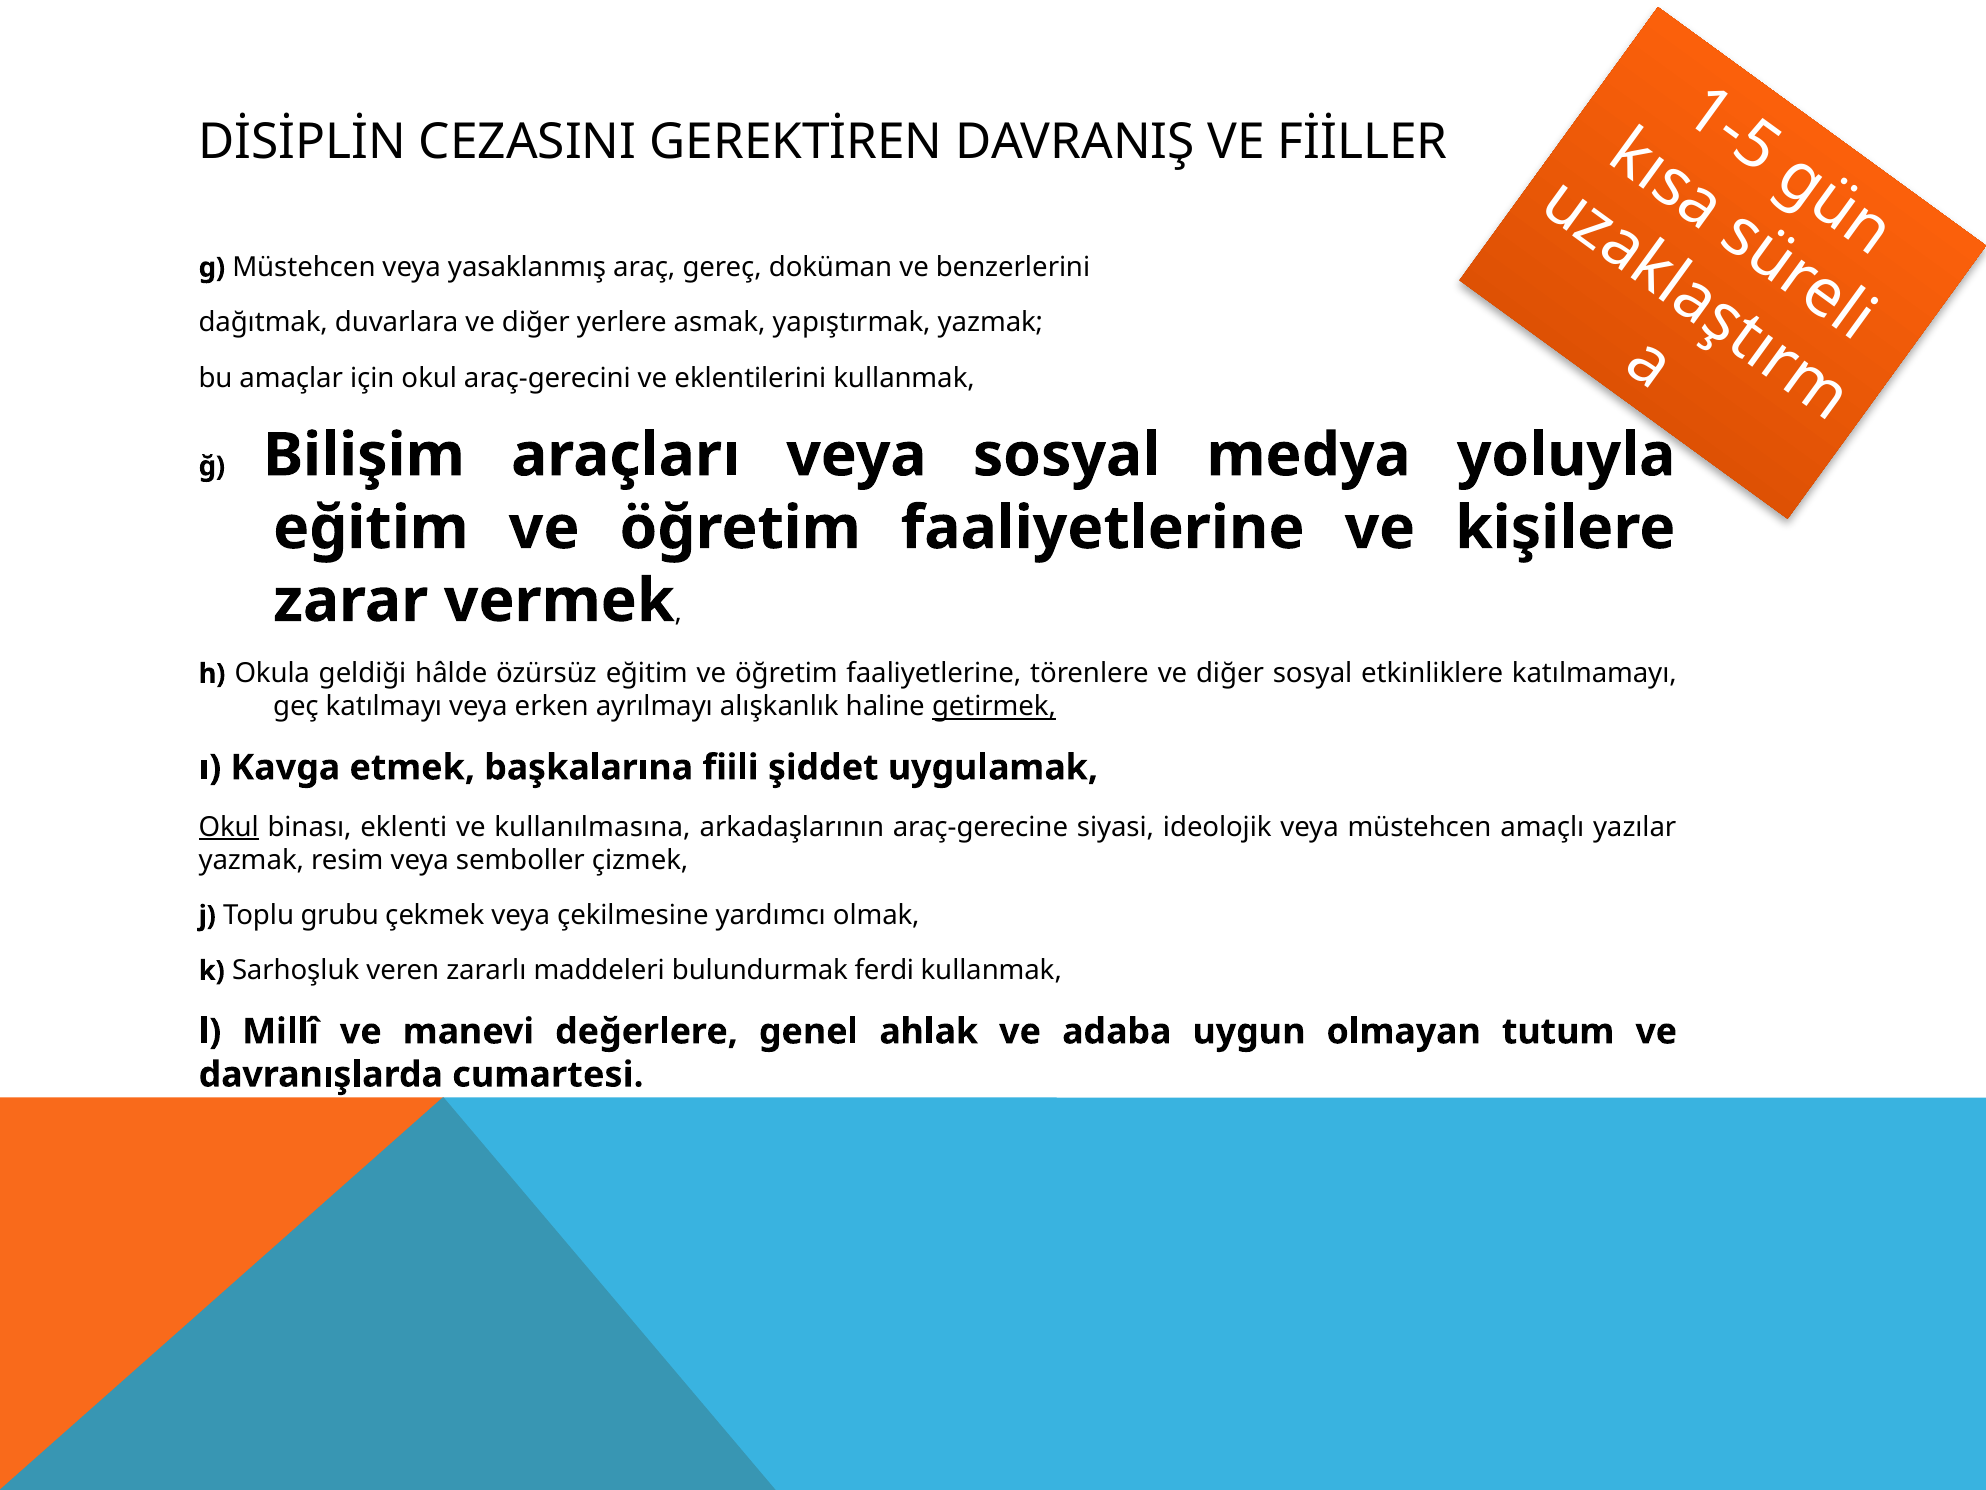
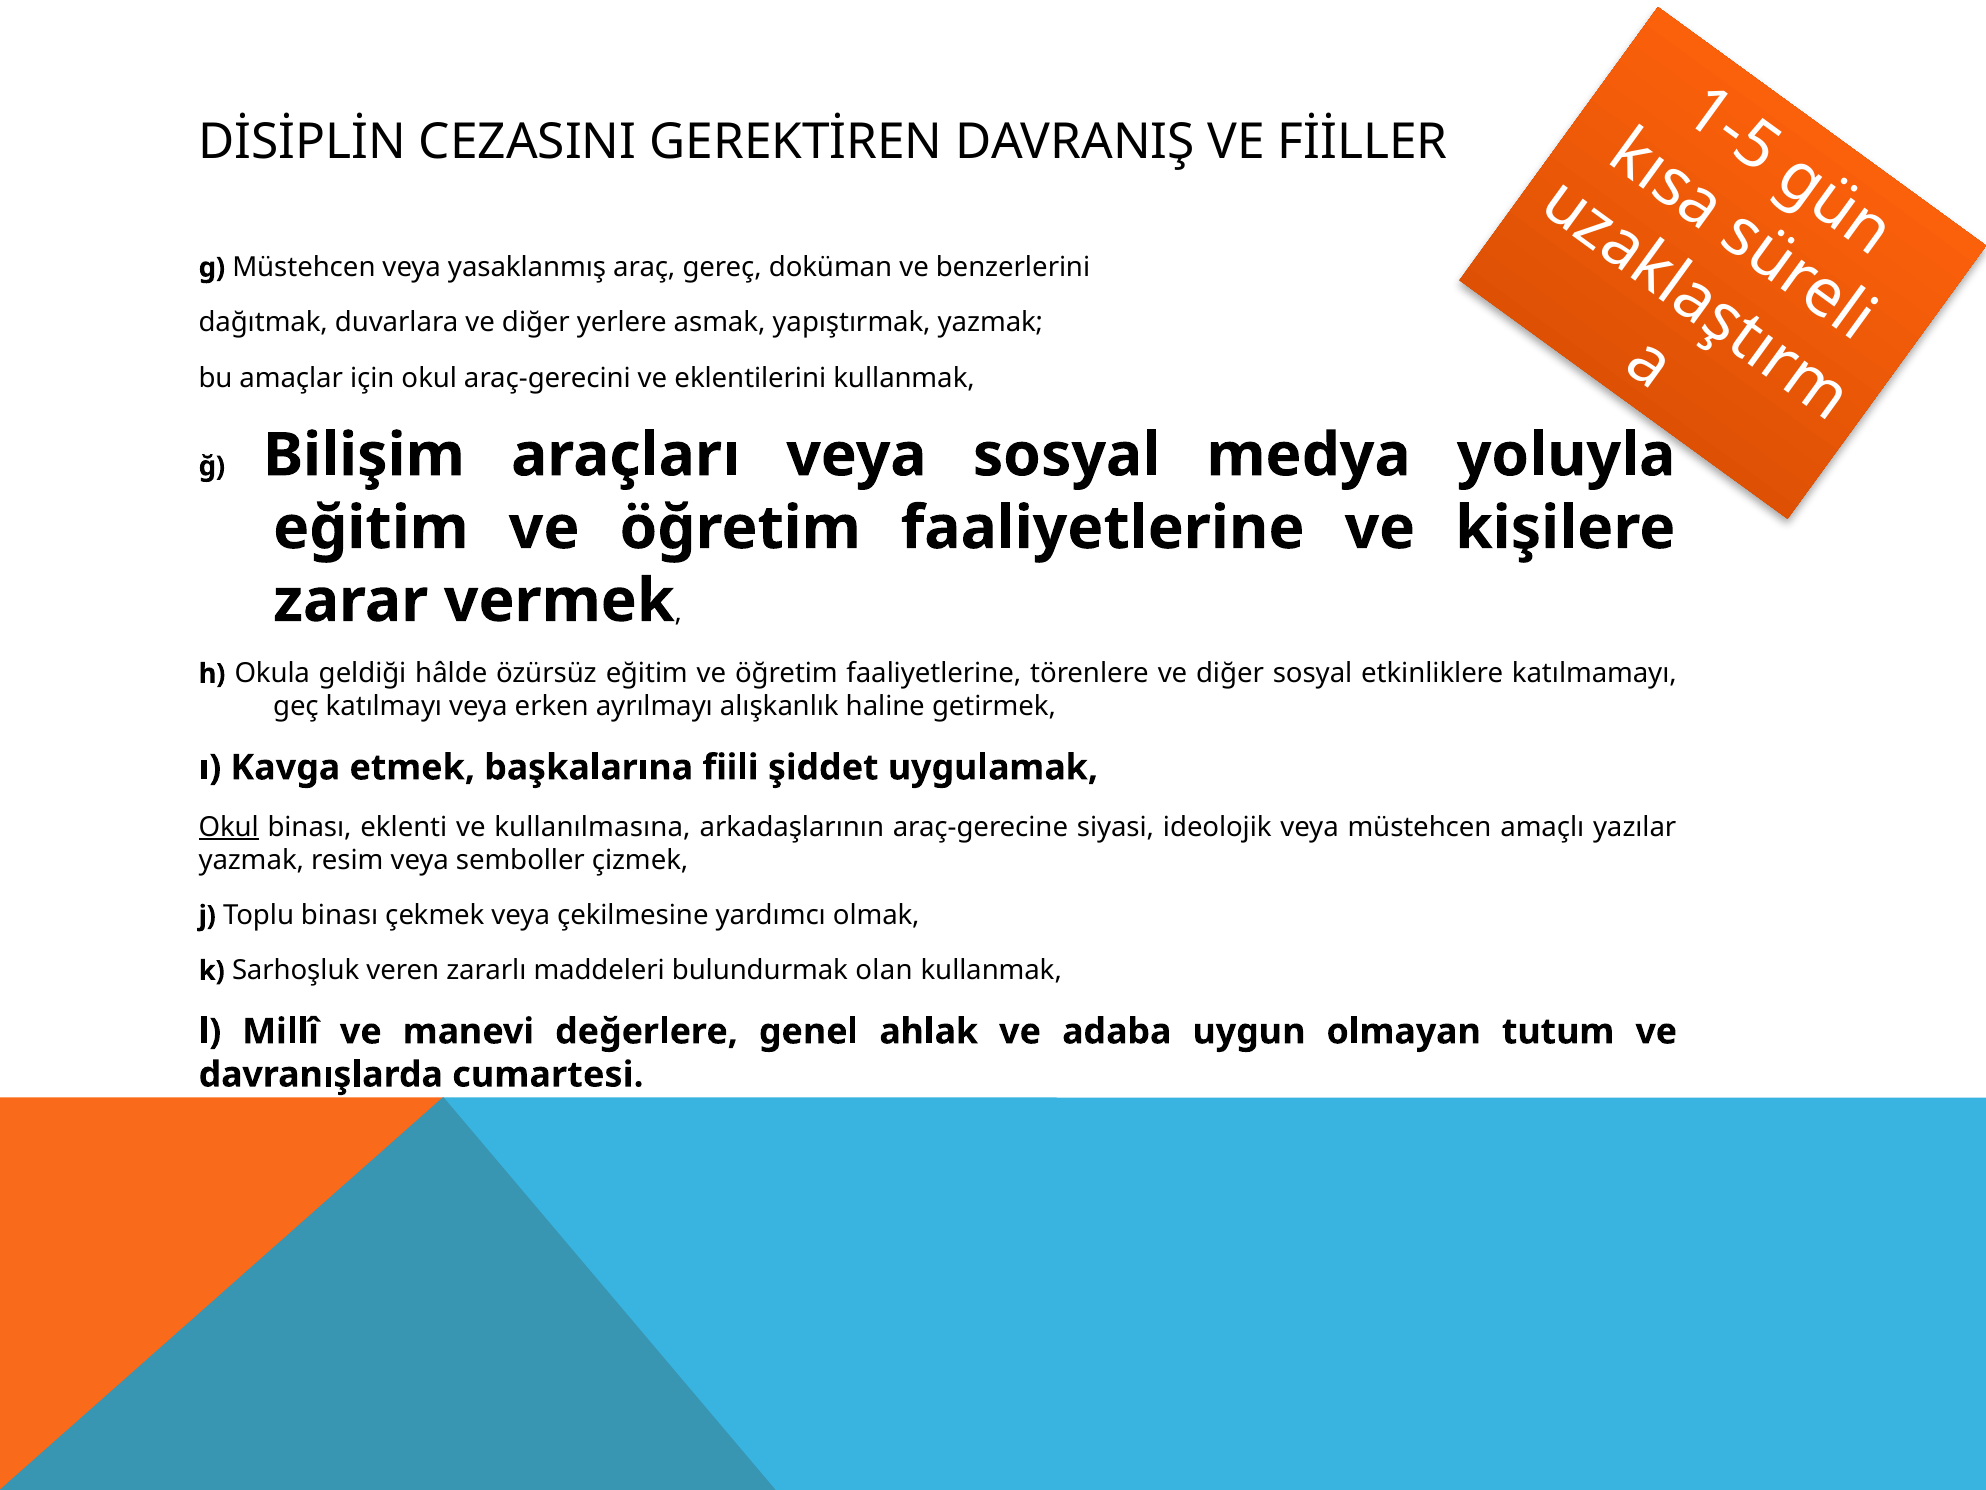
getirmek underline: present -> none (994, 707)
Toplu grubu: grubu -> binası (340, 915)
ferdi: ferdi -> olan (884, 971)
